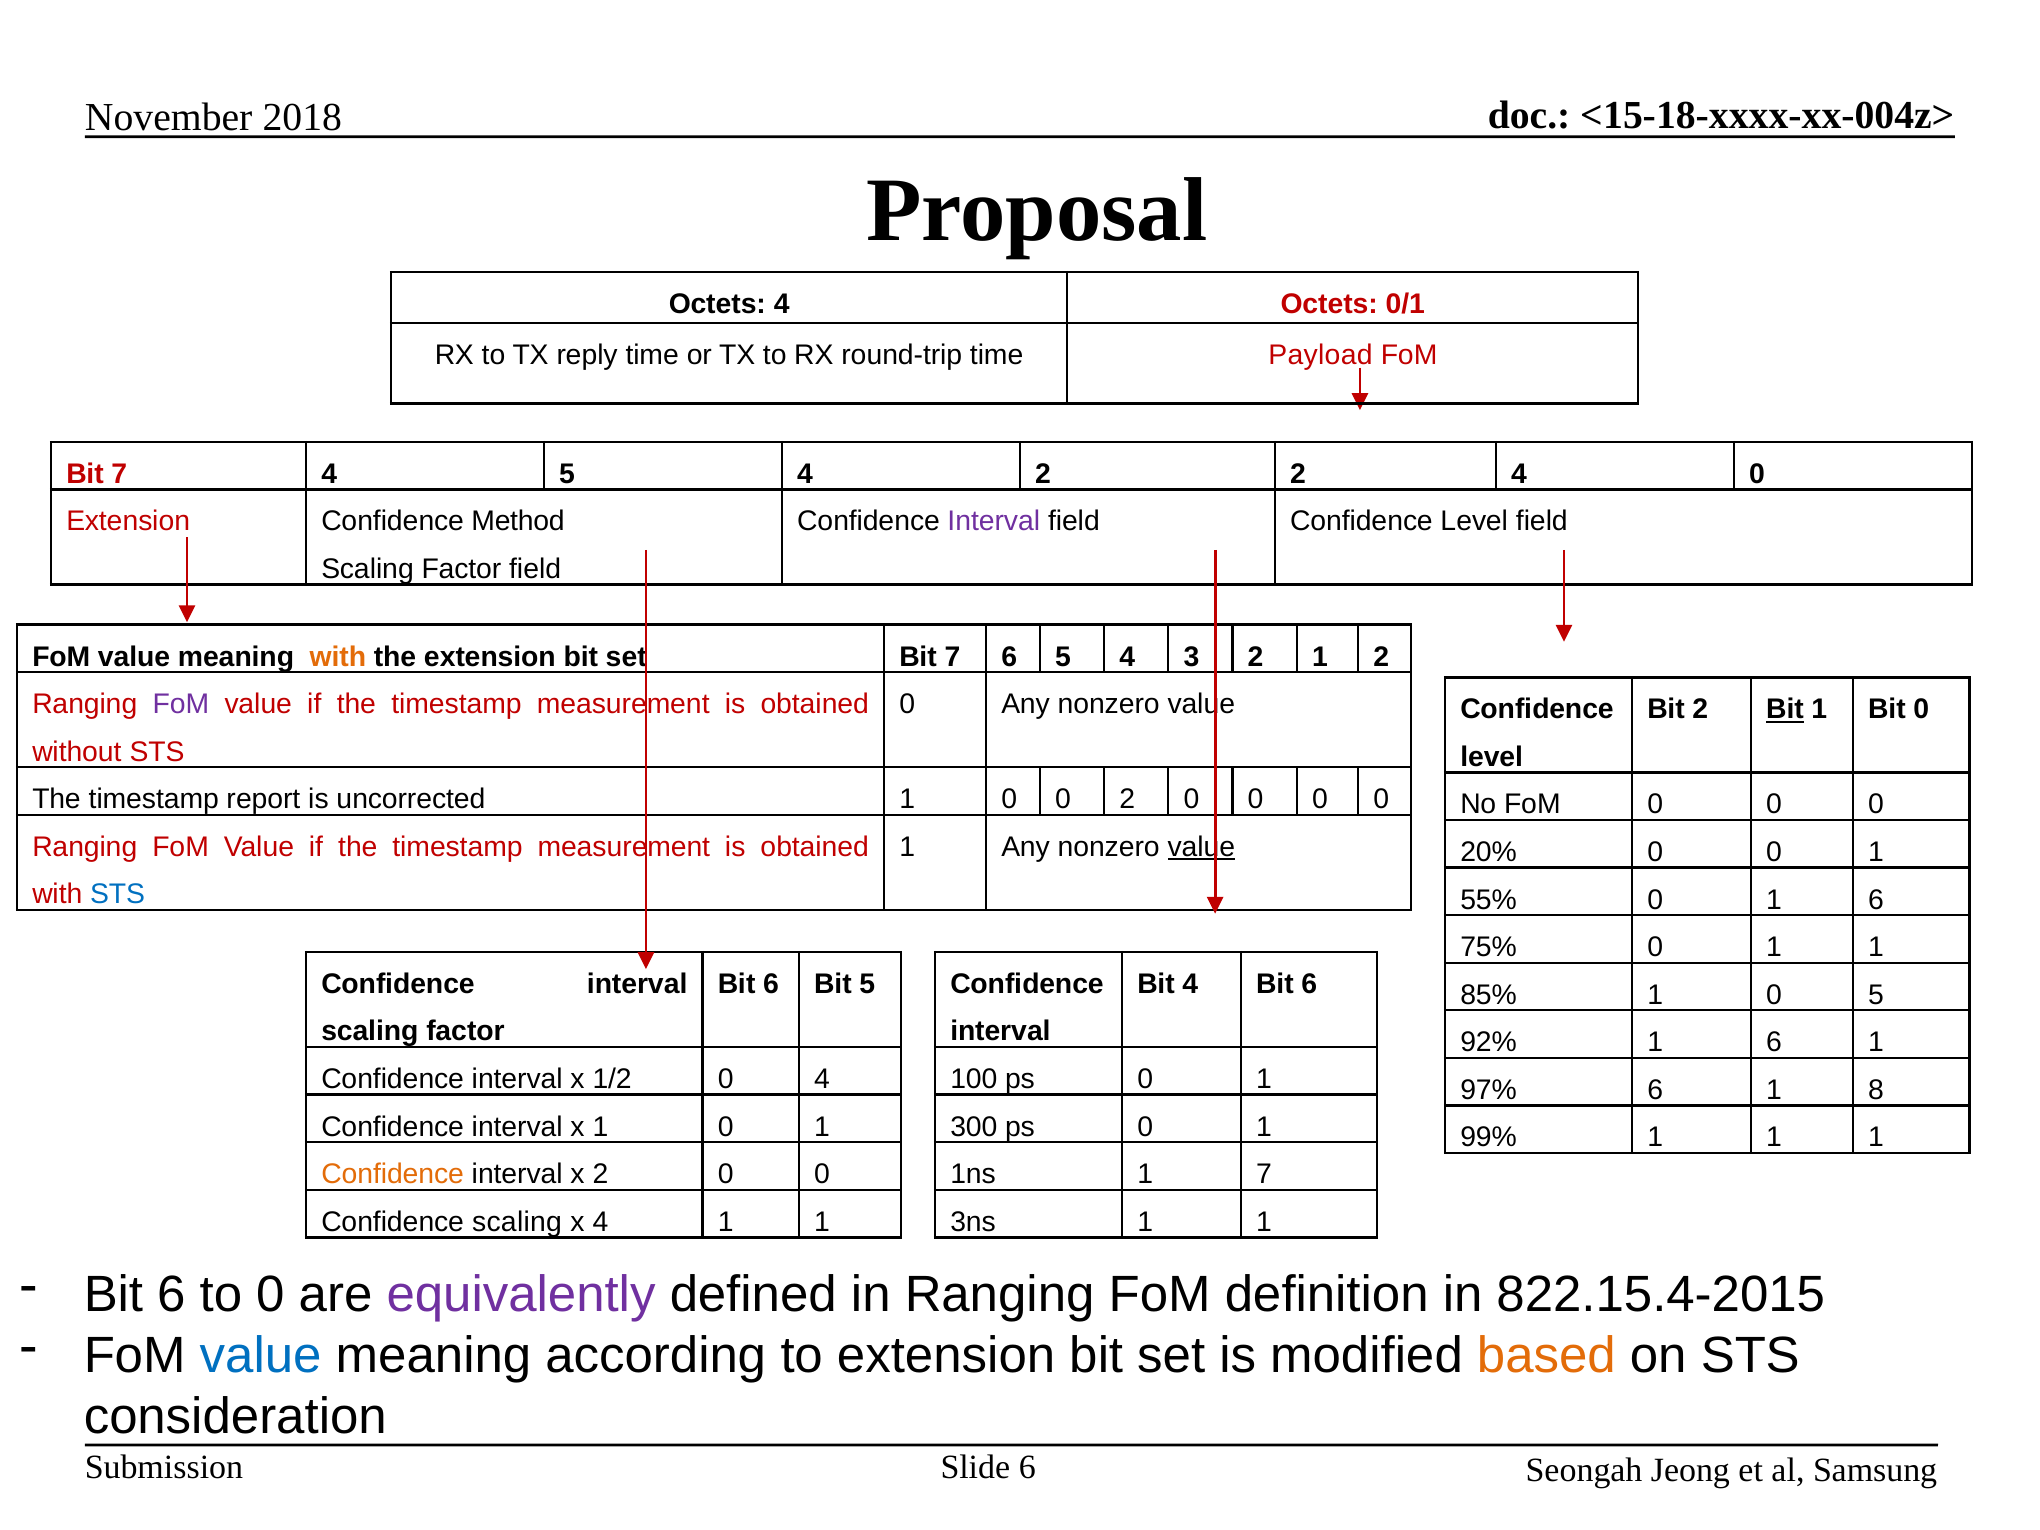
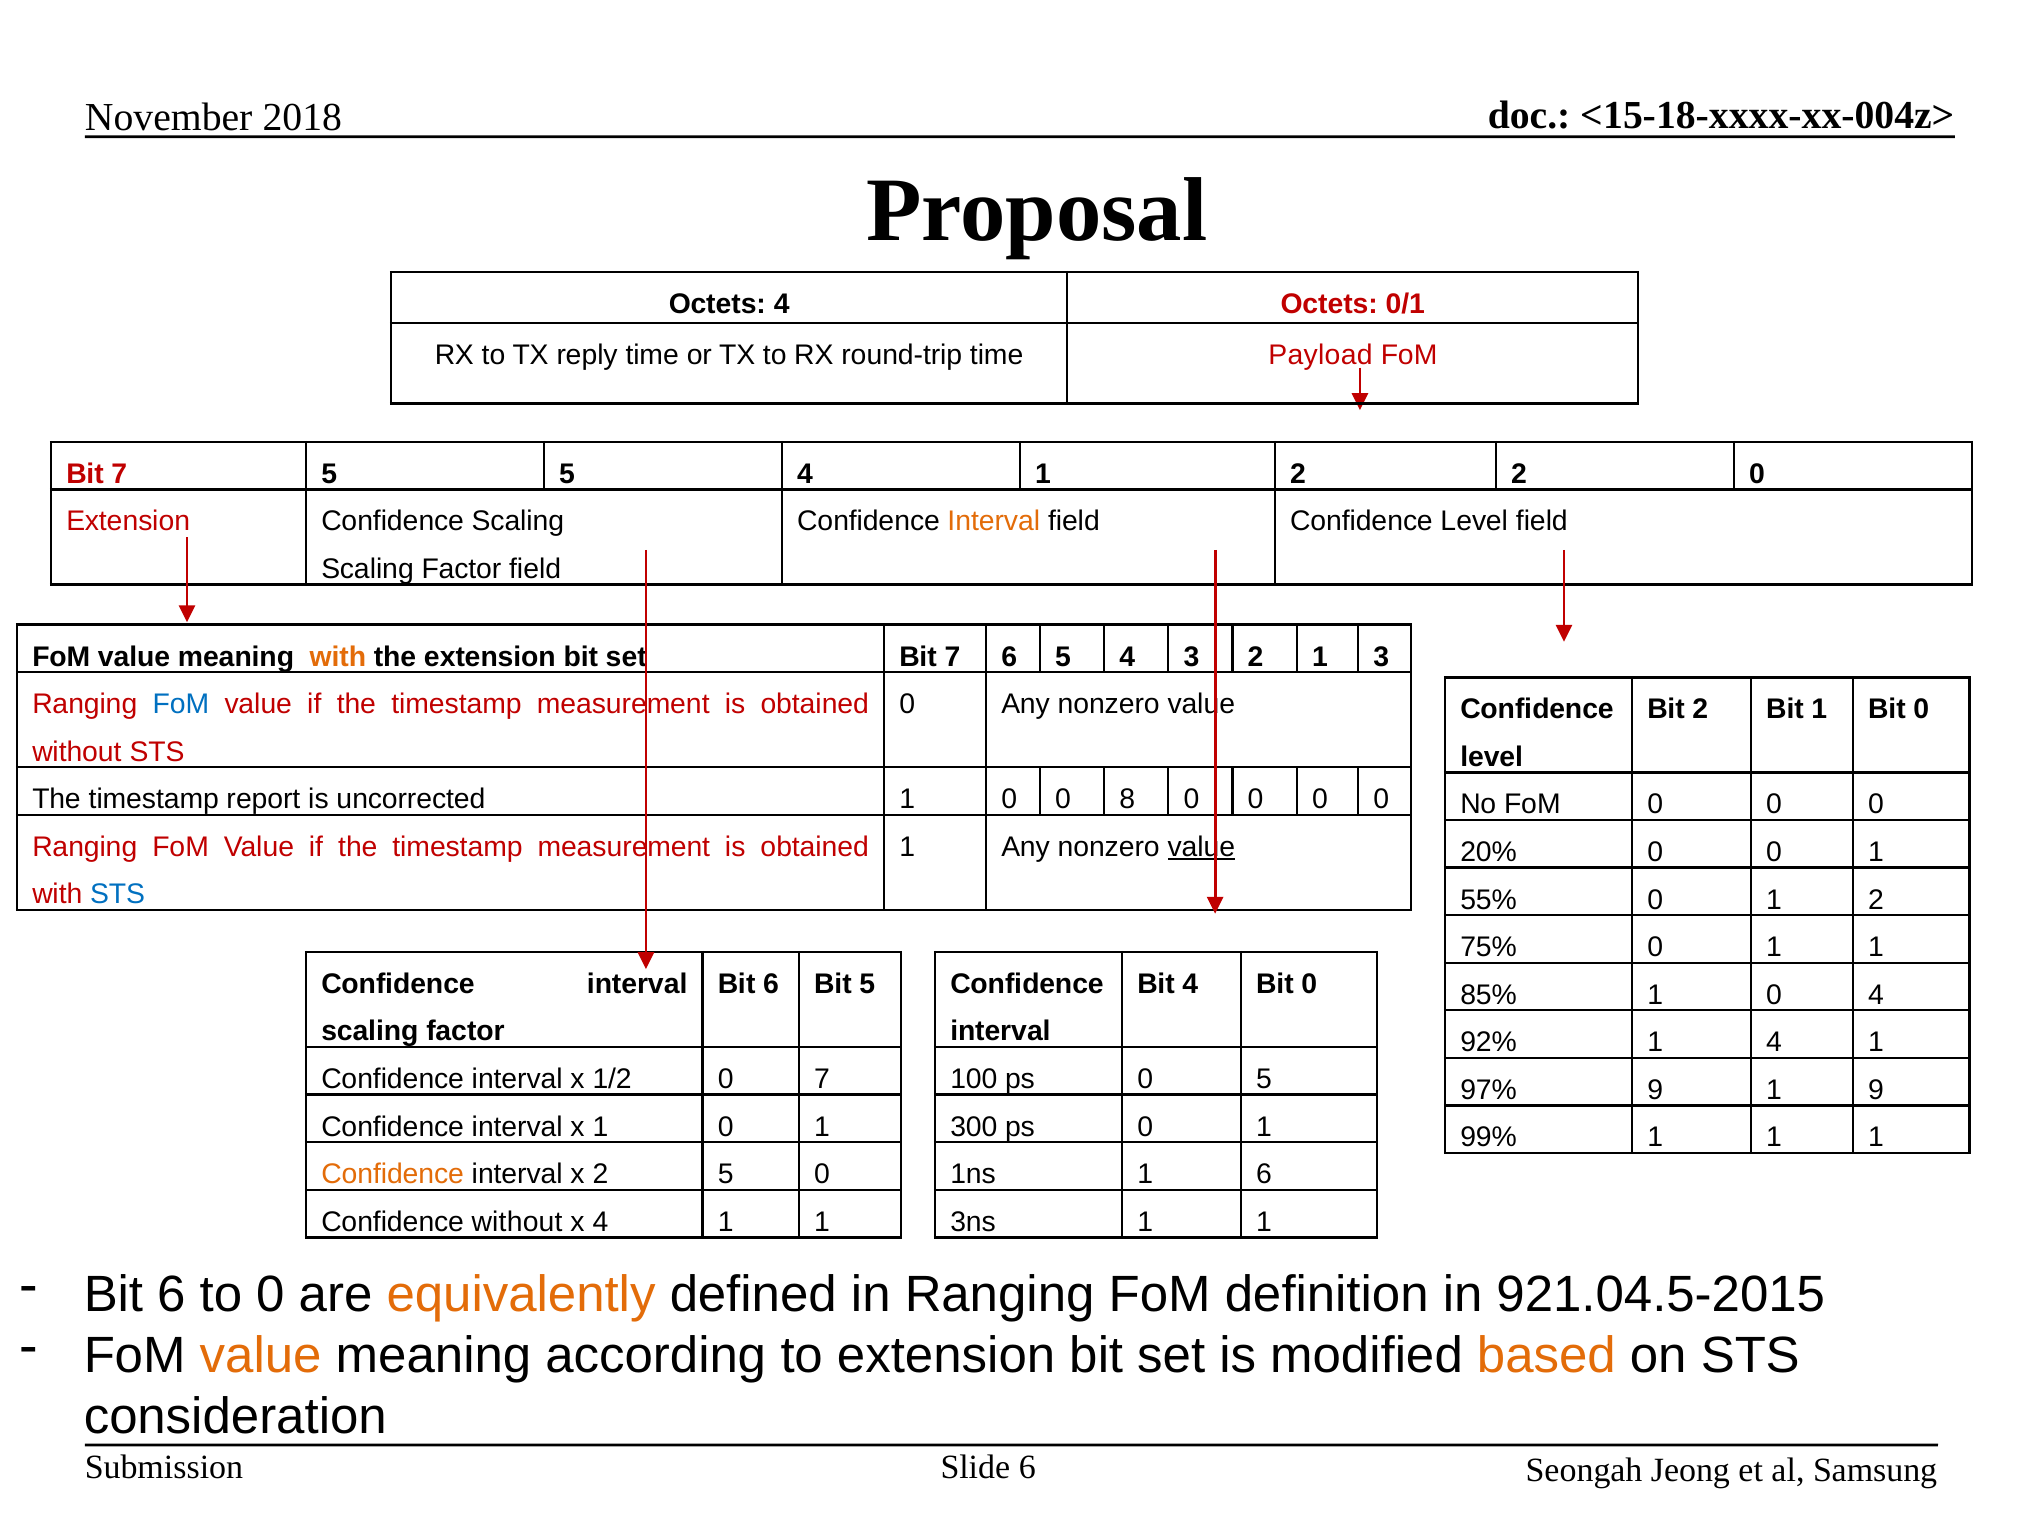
7 4: 4 -> 5 (329, 474)
5 4 2: 2 -> 1 (1043, 474)
2 4: 4 -> 2 (1519, 474)
Confidence Method: Method -> Scaling (518, 522)
Interval colour: purple -> orange (994, 522)
1 2: 2 -> 3 (1381, 657)
FoM colour: purple -> blue (181, 704)
Bit underline: present -> none (1785, 710)
0 2: 2 -> 8 (1127, 799)
0 1 6: 6 -> 2 (1876, 900)
4 Bit 6: 6 -> 0 (1309, 984)
0 5: 5 -> 4 (1876, 995)
92% 1 6: 6 -> 4 (1774, 1042)
0 4: 4 -> 7 (822, 1079)
100 ps 0 1: 1 -> 5 (1264, 1079)
97% 6: 6 -> 9 (1655, 1090)
1 8: 8 -> 9 (1876, 1090)
x 2 0: 0 -> 5 (726, 1174)
1 7: 7 -> 6 (1264, 1174)
Confidence scaling: scaling -> without (517, 1222)
equivalently colour: purple -> orange (521, 1295)
822.15.4-2015: 822.15.4-2015 -> 921.04.5-2015 (1661, 1295)
value colour: blue -> orange (261, 1356)
